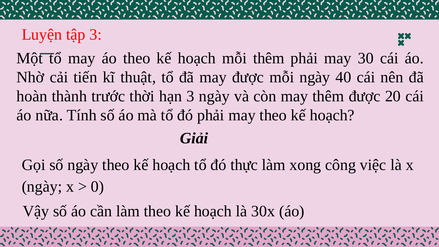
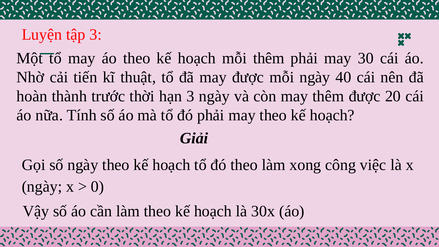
đó thực: thực -> theo (244, 165)
